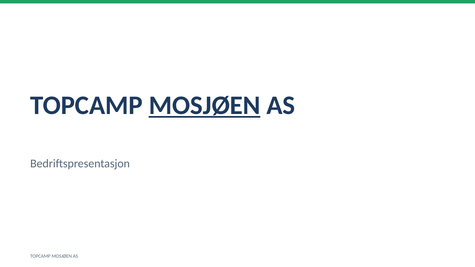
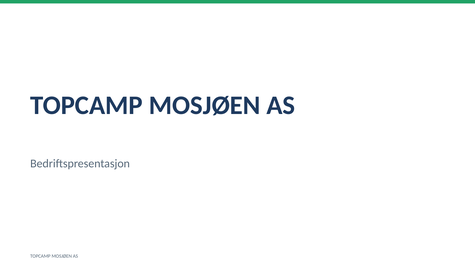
MOSJØEN underline: present -> none (205, 105)
